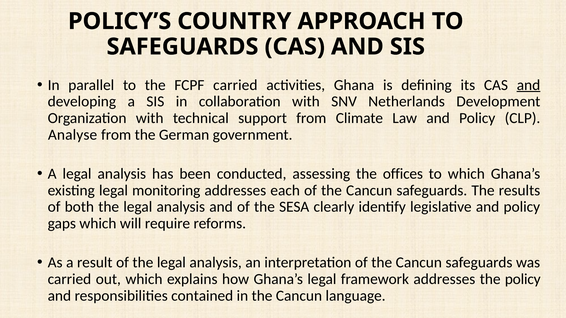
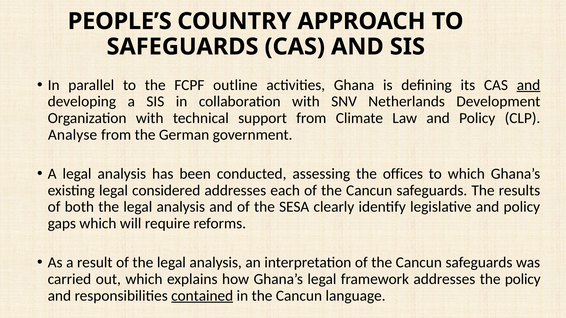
POLICY’S: POLICY’S -> PEOPLE’S (120, 21)
FCPF carried: carried -> outline (235, 85)
monitoring: monitoring -> considered (166, 191)
contained underline: none -> present (202, 296)
